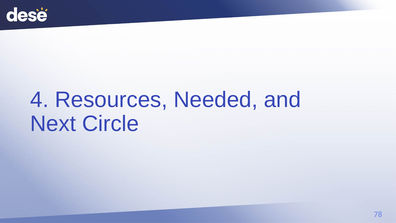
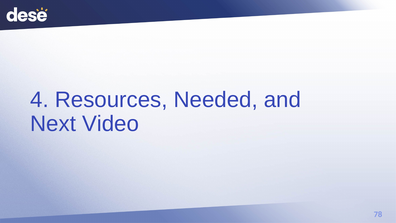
Circle: Circle -> Video (111, 124)
